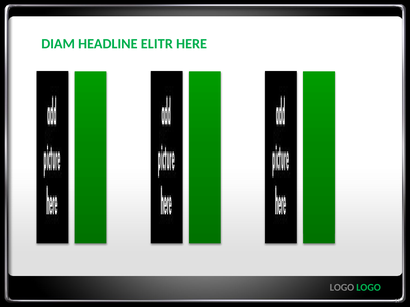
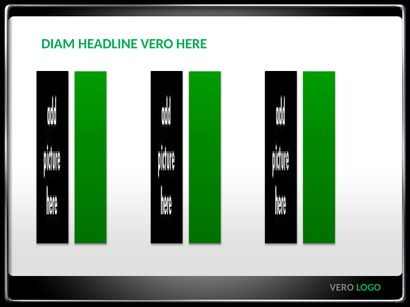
HEADLINE ELITR: ELITR -> VERO (157, 44)
LOGO: LOGO -> VERO (342, 288)
